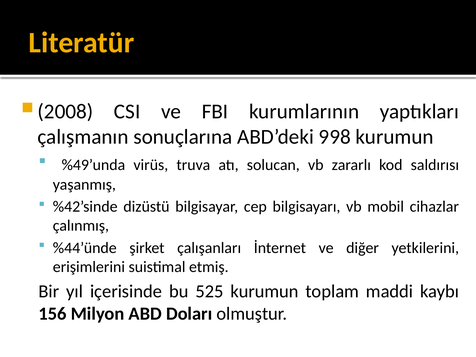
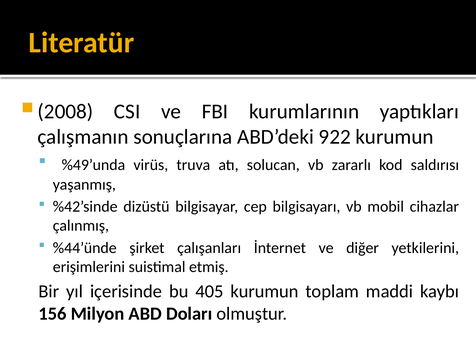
998: 998 -> 922 (335, 137)
525: 525 -> 405 (209, 291)
